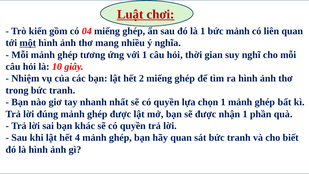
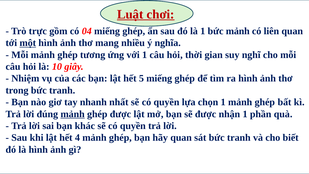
kiến: kiến -> trực (38, 31)
2: 2 -> 5 (141, 78)
mảnh underline: none -> present (73, 114)
